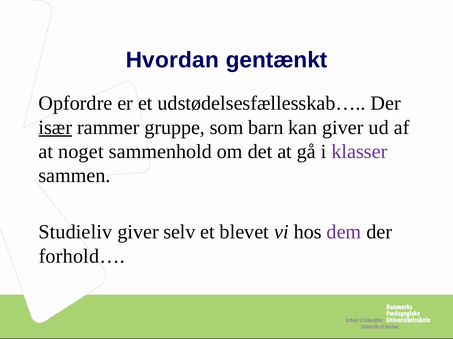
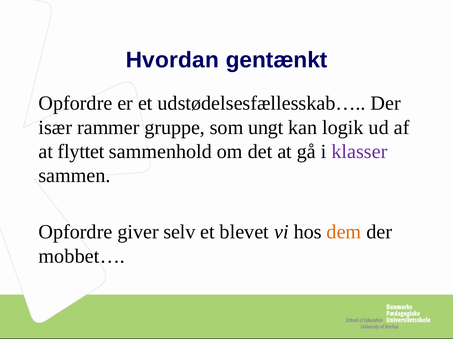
især underline: present -> none (55, 128)
barn: barn -> ungt (266, 128)
kan giver: giver -> logik (343, 128)
noget: noget -> flyttet (81, 152)
Studieliv: Studieliv -> Opfordre (75, 232)
dem colour: purple -> orange (344, 232)
forhold…: forhold… -> mobbet… (82, 257)
